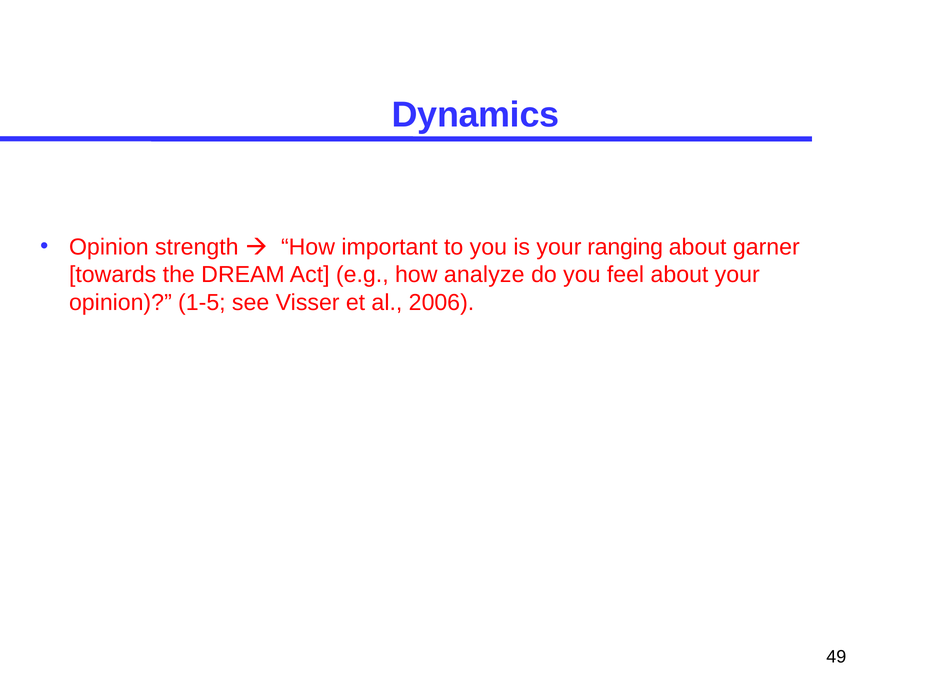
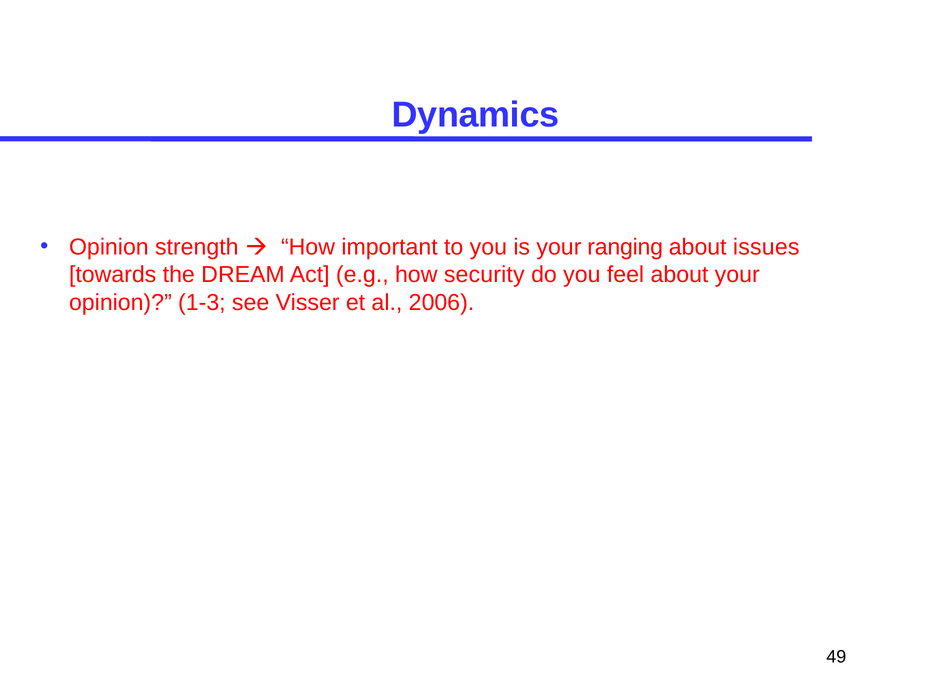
garner: garner -> issues (766, 247)
analyze: analyze -> security (484, 275)
1-5: 1-5 -> 1-3 (202, 302)
